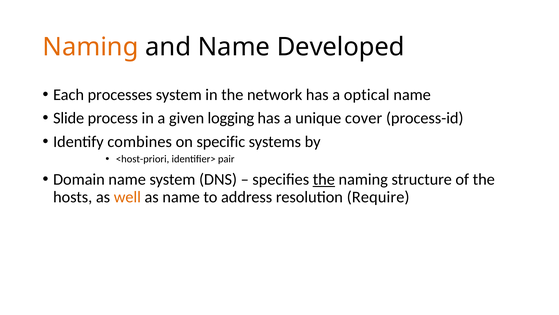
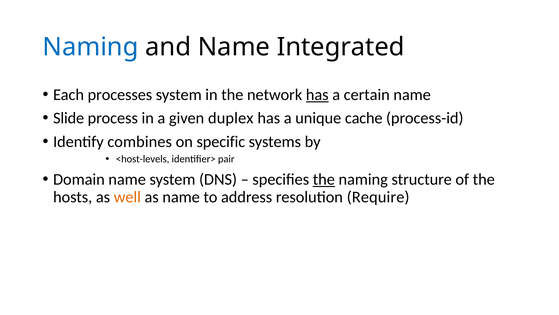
Naming colour: orange -> blue (91, 47)
Developed: Developed -> Integrated (341, 47)
has underline: none -> present (317, 95)
optical: optical -> certain (367, 95)
logging: logging -> duplex (231, 118)
cover: cover -> cache (364, 118)
<host-priori: <host-priori -> <host-levels (143, 159)
